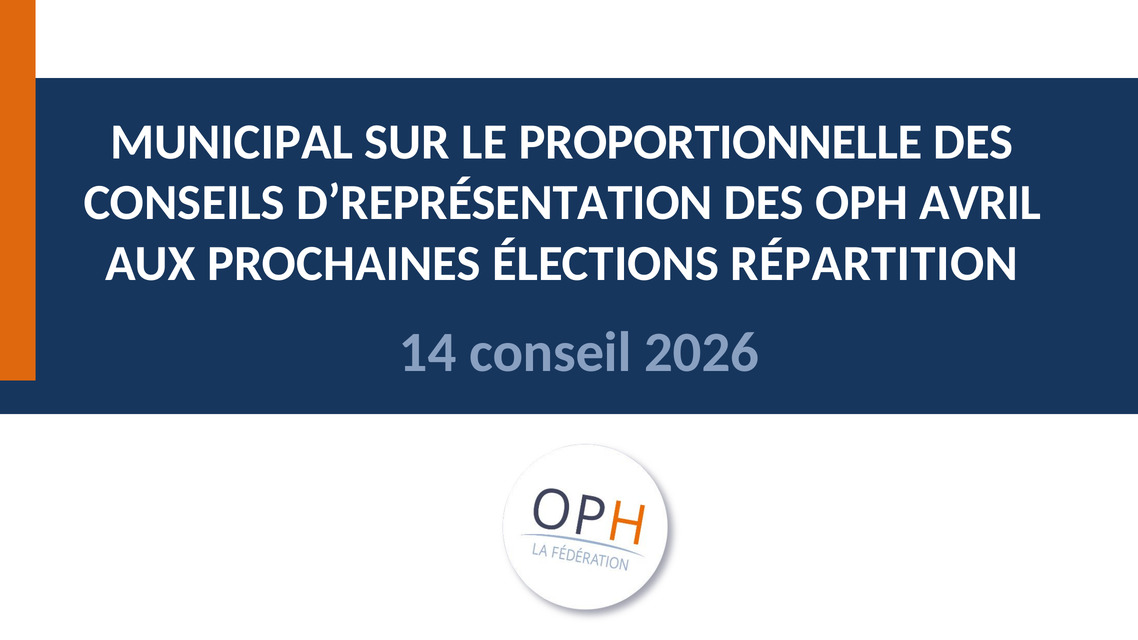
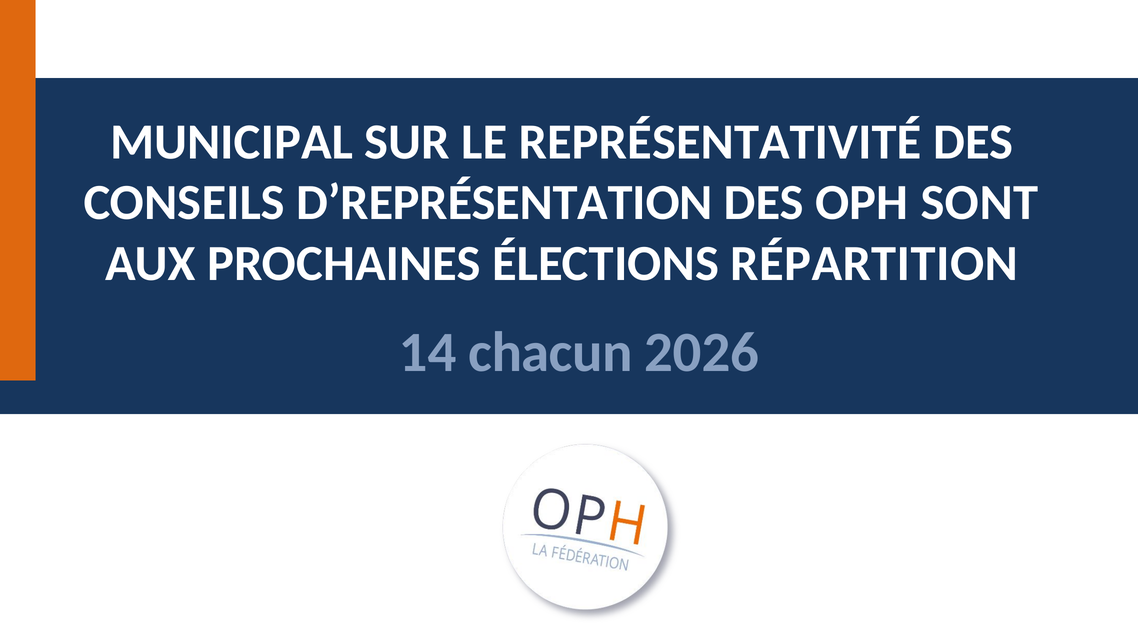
PROPORTIONNELLE: PROPORTIONNELLE -> REPRÉSENTATIVITÉ (720, 142)
AVRIL: AVRIL -> SONT (980, 203)
conseil: conseil -> chacun (550, 353)
